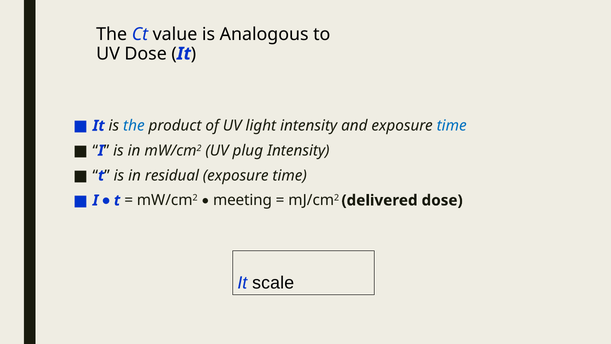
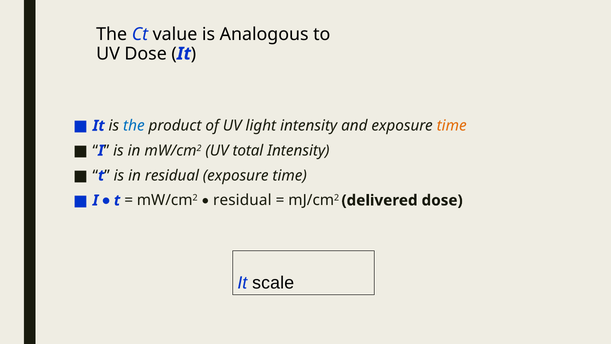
time colour: blue -> orange (452, 126)
plug: plug -> total (248, 150)
meeting: meeting -> residual (242, 200)
